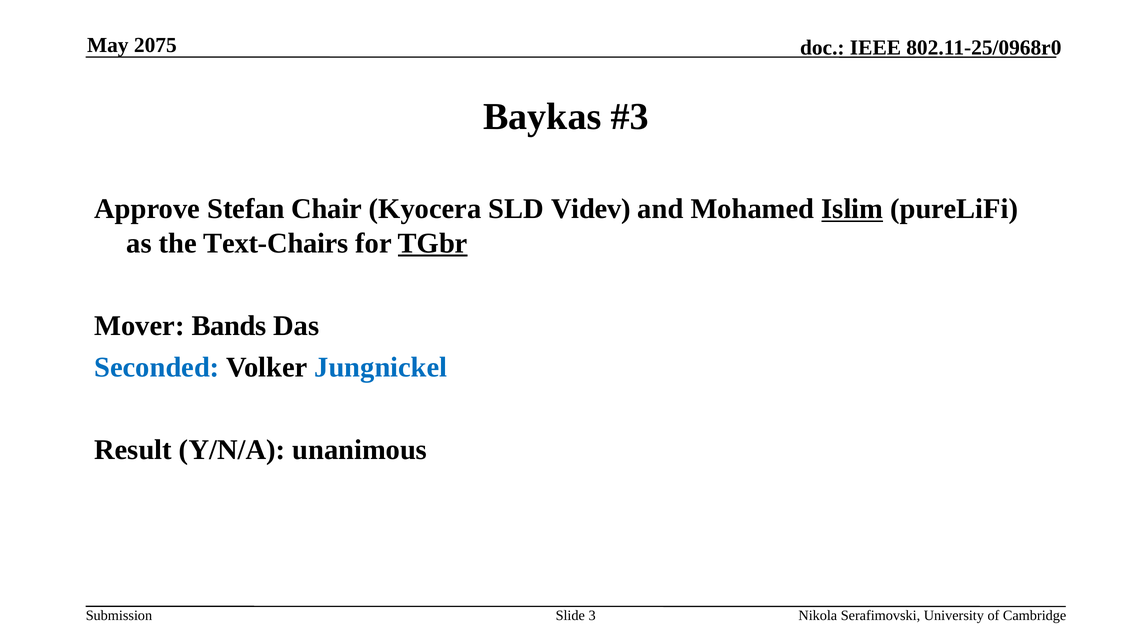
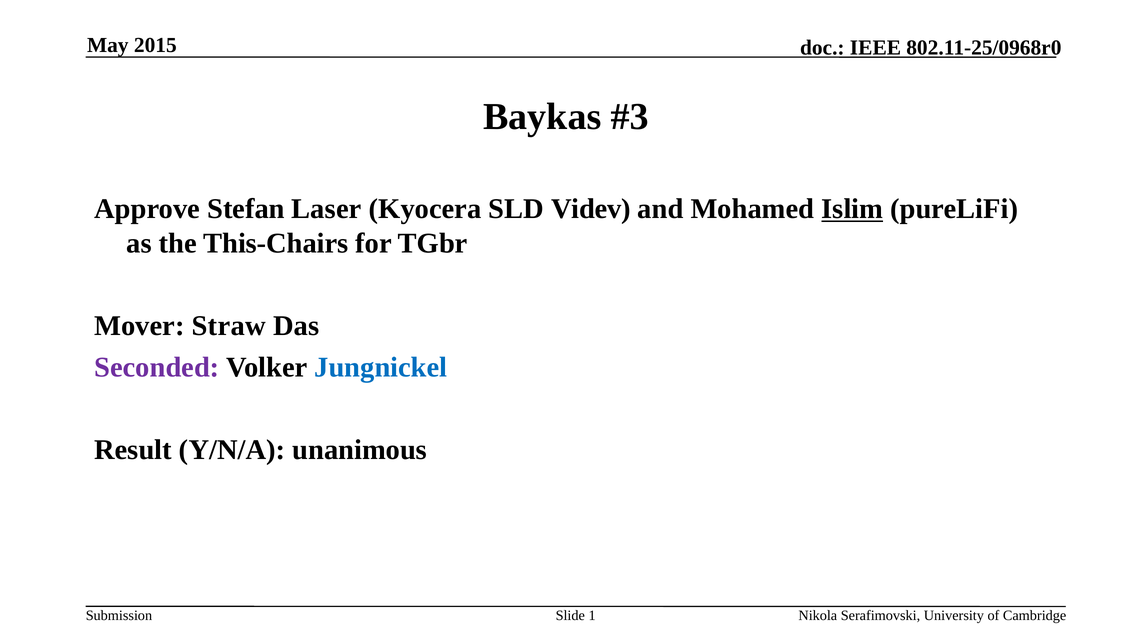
2075: 2075 -> 2015 (155, 45)
Chair: Chair -> Laser (326, 209)
Text-Chairs: Text-Chairs -> This-Chairs (276, 243)
TGbr underline: present -> none (433, 243)
Bands: Bands -> Straw (229, 326)
Seconded colour: blue -> purple (157, 367)
3: 3 -> 1 (592, 616)
